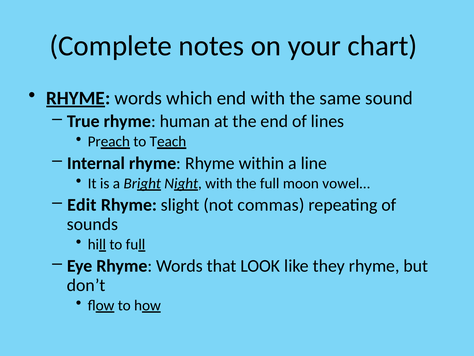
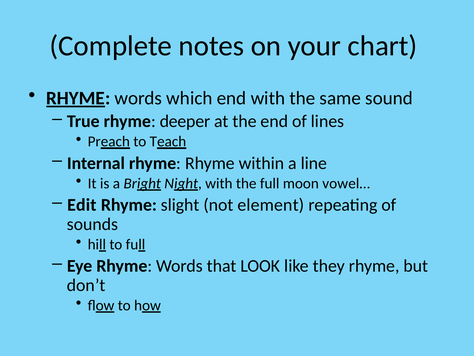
human: human -> deeper (185, 121)
commas: commas -> element (271, 205)
